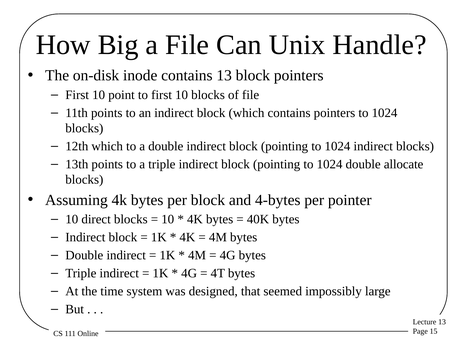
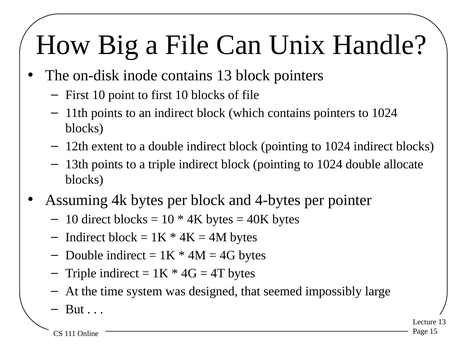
12th which: which -> extent (107, 146)
